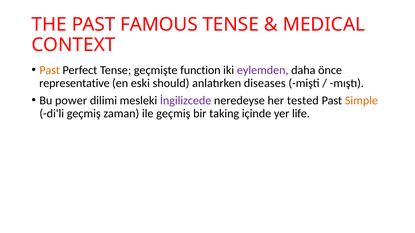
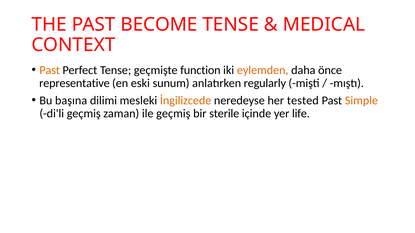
FAMOUS: FAMOUS -> BECOME (159, 25)
eylemden colour: purple -> orange (263, 70)
should: should -> sunum (171, 83)
diseases: diseases -> regularly (265, 83)
power: power -> başına (71, 101)
İngilizcede colour: purple -> orange (186, 101)
taking: taking -> sterile (224, 114)
